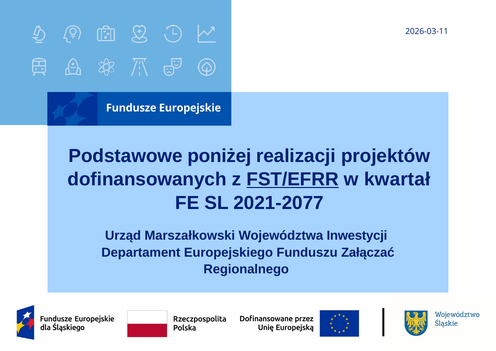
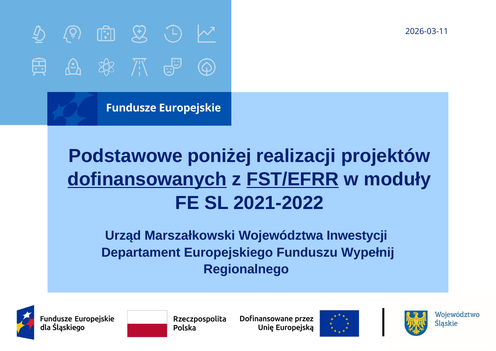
dofinansowanych underline: none -> present (147, 179)
kwartał: kwartał -> moduły (397, 179)
2021-2077: 2021-2077 -> 2021-2022 (279, 203)
Załączać: Załączać -> Wypełnij (368, 252)
